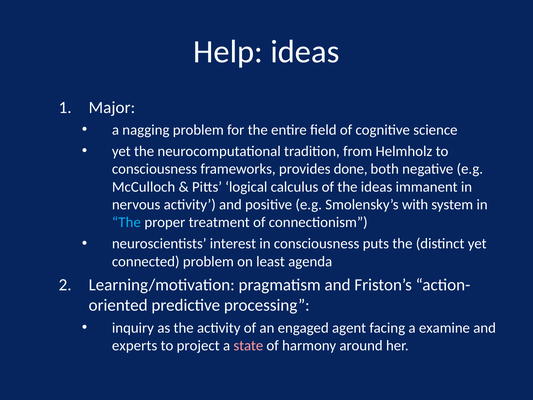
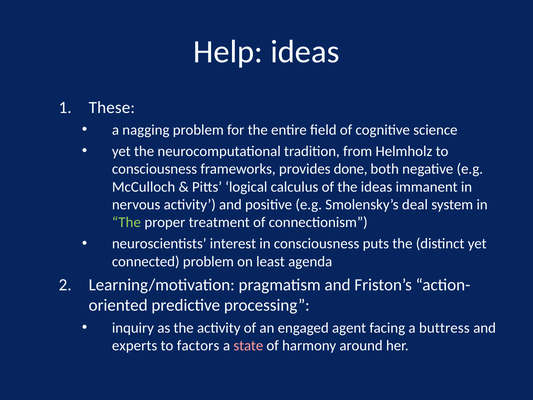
Major: Major -> These (112, 107)
with: with -> deal (415, 204)
The colour: light blue -> light green (126, 222)
examine: examine -> buttress (444, 328)
project: project -> factors (198, 345)
